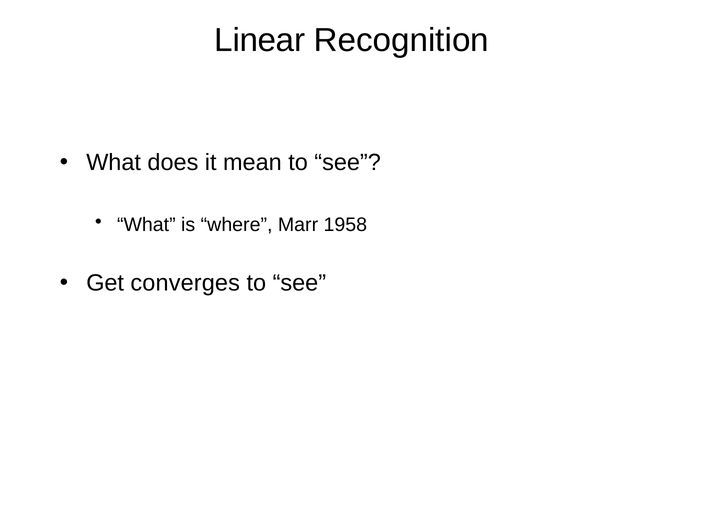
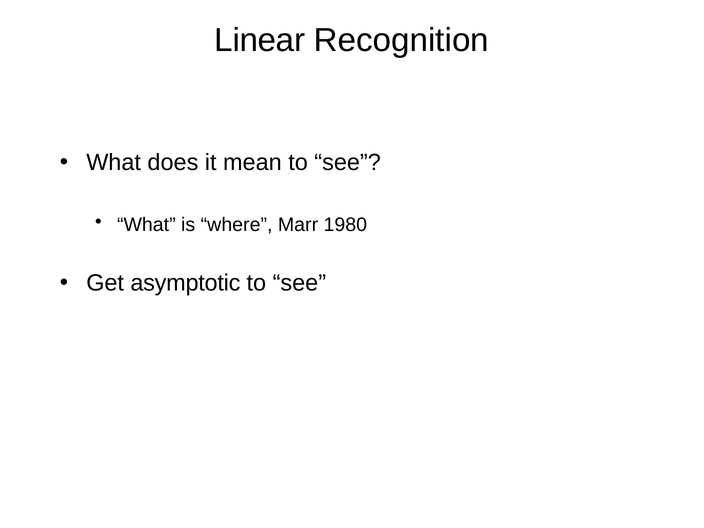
1958: 1958 -> 1980 (345, 225)
converges: converges -> asymptotic (185, 283)
